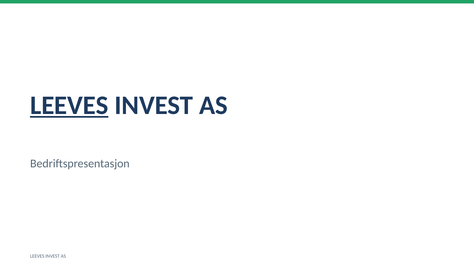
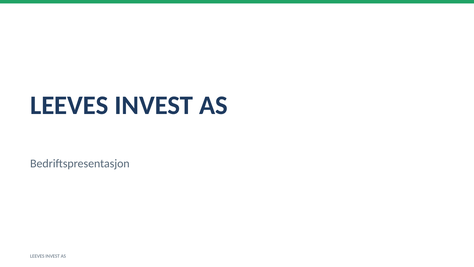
LEEVES underline: present -> none (69, 105)
